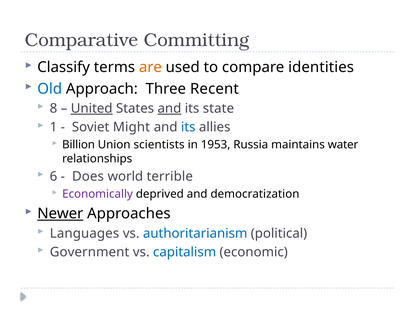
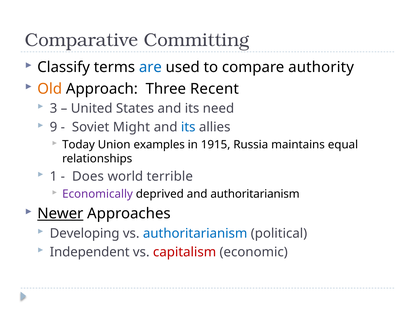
are colour: orange -> blue (150, 67)
identities: identities -> authority (321, 67)
Old colour: blue -> orange (50, 89)
8: 8 -> 3 (54, 109)
United underline: present -> none (92, 109)
and underline: present -> none (169, 109)
state: state -> need (218, 109)
1: 1 -> 9 (54, 127)
Billion: Billion -> Today (79, 145)
scientists: scientists -> examples (159, 145)
1953: 1953 -> 1915 (216, 145)
water: water -> equal (343, 145)
6: 6 -> 1 (54, 177)
and democratization: democratization -> authoritarianism (255, 194)
Languages: Languages -> Developing (85, 234)
Government: Government -> Independent (90, 252)
capitalism colour: blue -> red (185, 252)
